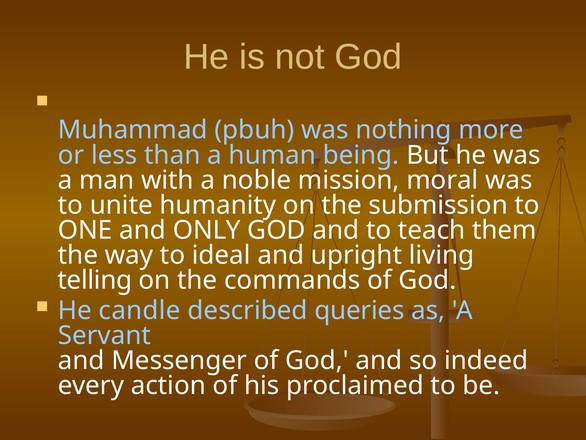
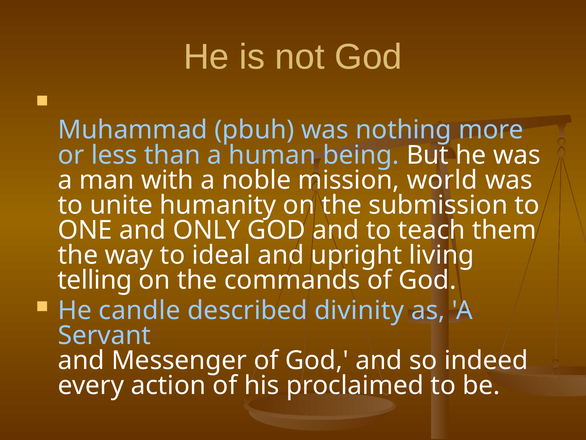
moral: moral -> world (442, 180)
queries: queries -> divinity (359, 310)
